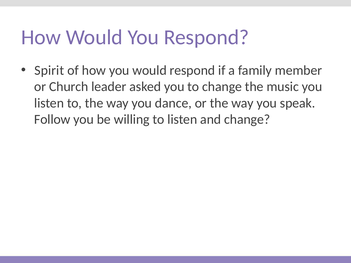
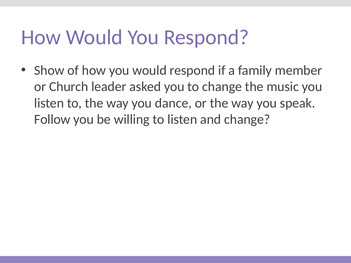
Spirit: Spirit -> Show (49, 70)
